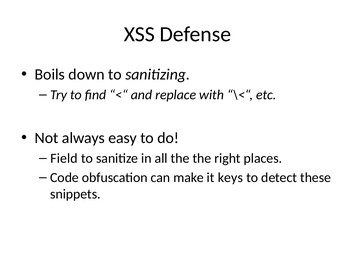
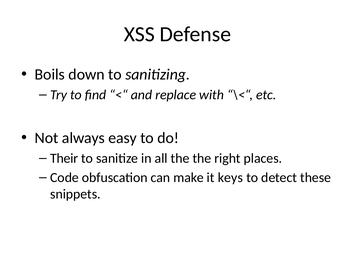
Field: Field -> Their (64, 158)
